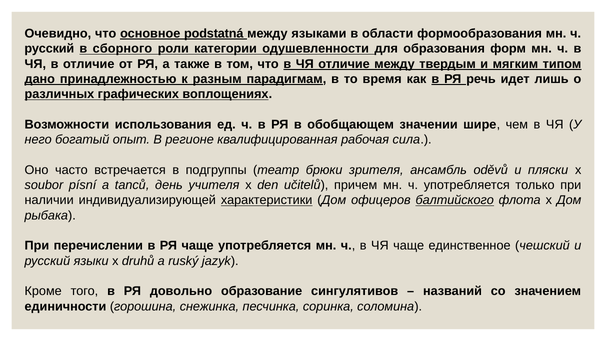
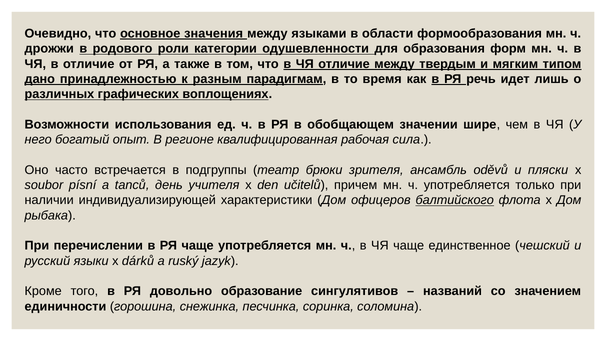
podstatná: podstatná -> значения (214, 34)
русский: русский -> дрожжи (49, 49)
сборного: сборного -> родового (123, 49)
характеристики underline: present -> none (267, 200)
druhů: druhů -> dárků (138, 261)
